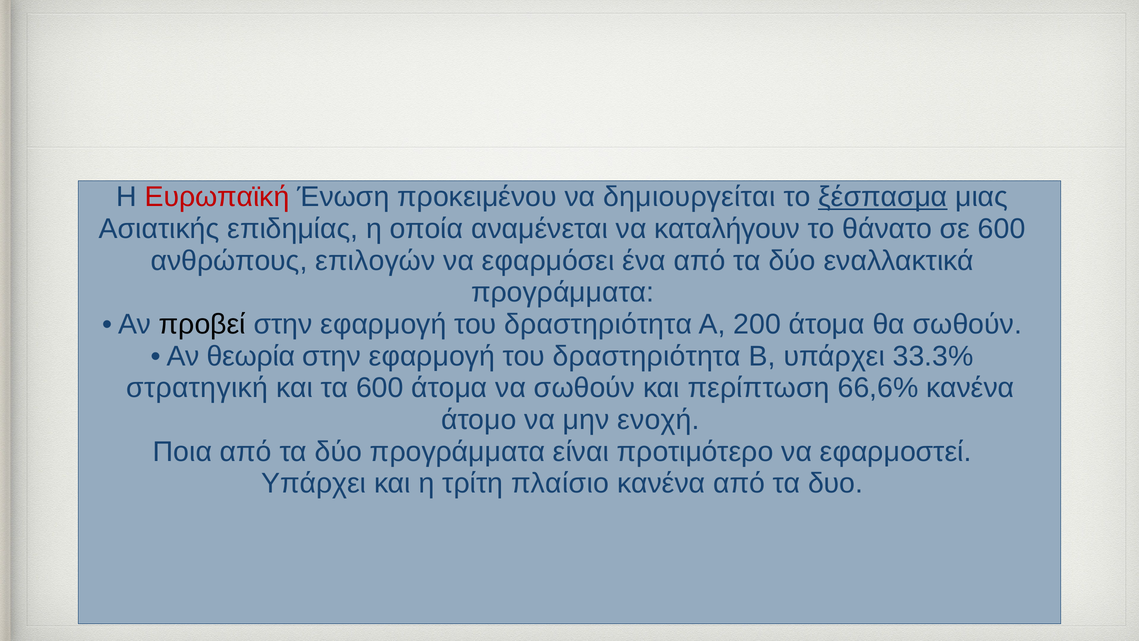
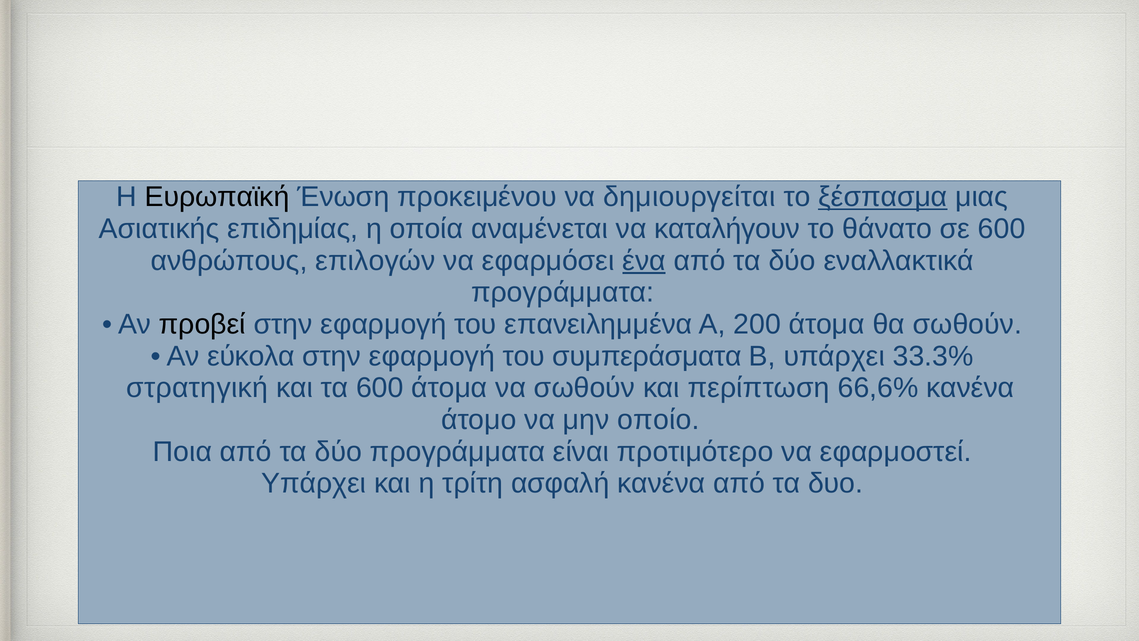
Ευρωπαϊκή colour: red -> black (217, 197)
ένα underline: none -> present (644, 261)
δραστηριότητα: δραστηριότητα -> επανειλημμένα (598, 324)
θεωρία: θεωρία -> εύκολα (251, 356)
δραστηριότητα: δραστηριότητα -> συμπεράσματα (647, 356)
ενοχή: ενοχή -> οποίο (658, 420)
πλαίσιο: πλαίσιο -> ασφαλή (560, 483)
